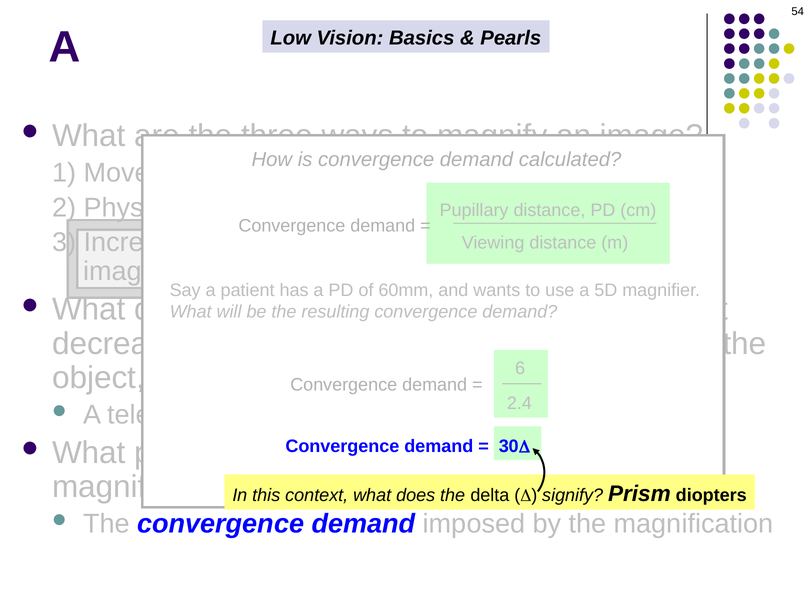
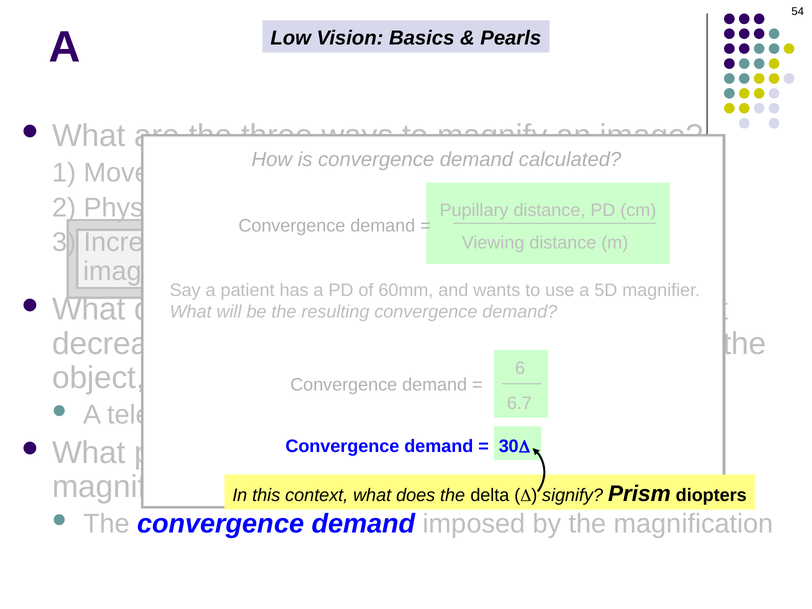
2.4: 2.4 -> 6.7 (519, 403)
